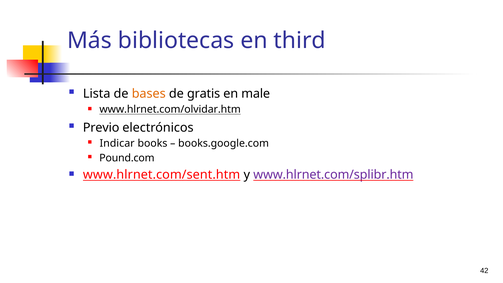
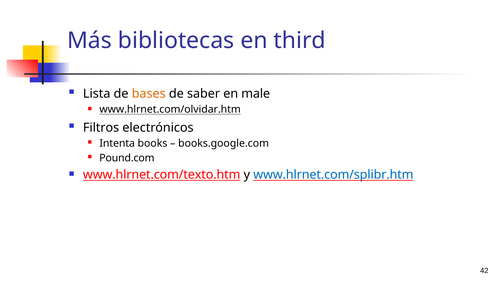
gratis: gratis -> saber (204, 94)
Previo: Previo -> Filtros (101, 128)
Indicar: Indicar -> Intenta (117, 143)
www.hlrnet.com/sent.htm: www.hlrnet.com/sent.htm -> www.hlrnet.com/texto.htm (162, 175)
www.hlrnet.com/splibr.htm colour: purple -> blue (333, 175)
